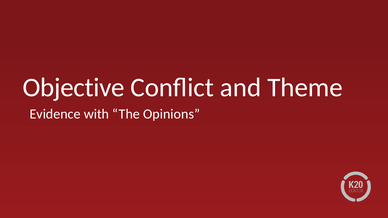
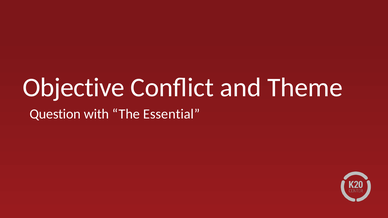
Evidence: Evidence -> Question (55, 114)
Opinions: Opinions -> Essential (171, 114)
